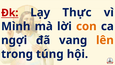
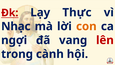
Mình: Mình -> Nhạc (16, 26)
lên colour: orange -> red (105, 40)
túng: túng -> cành (50, 54)
